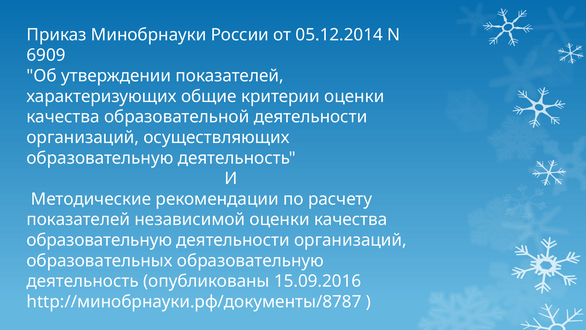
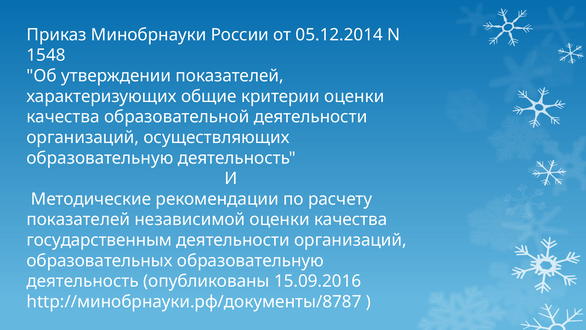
6909: 6909 -> 1548 (46, 55)
образовательную: образовательную -> государственным (99, 240)
